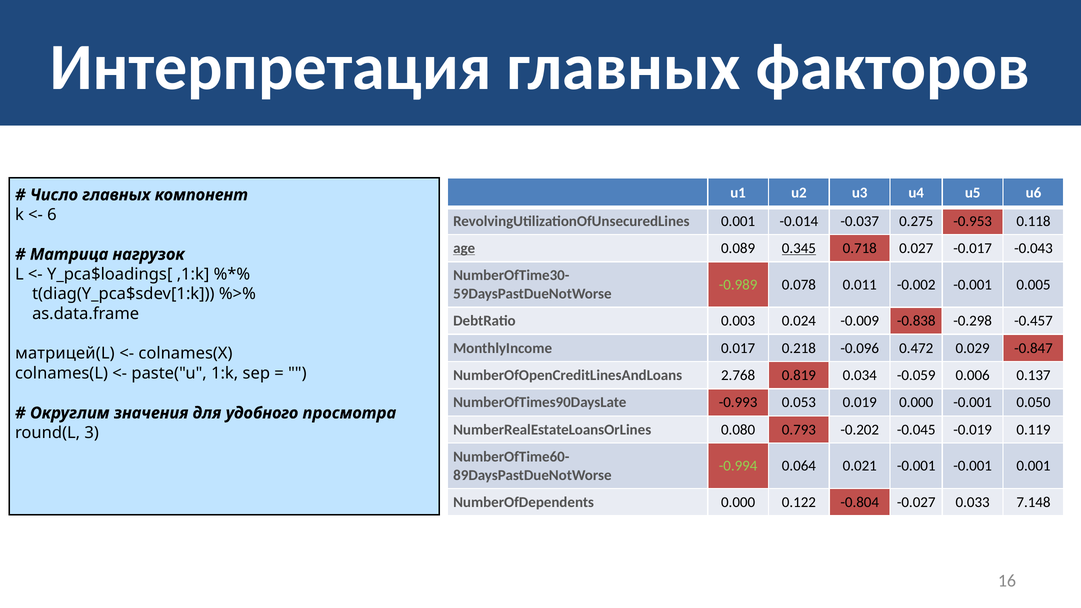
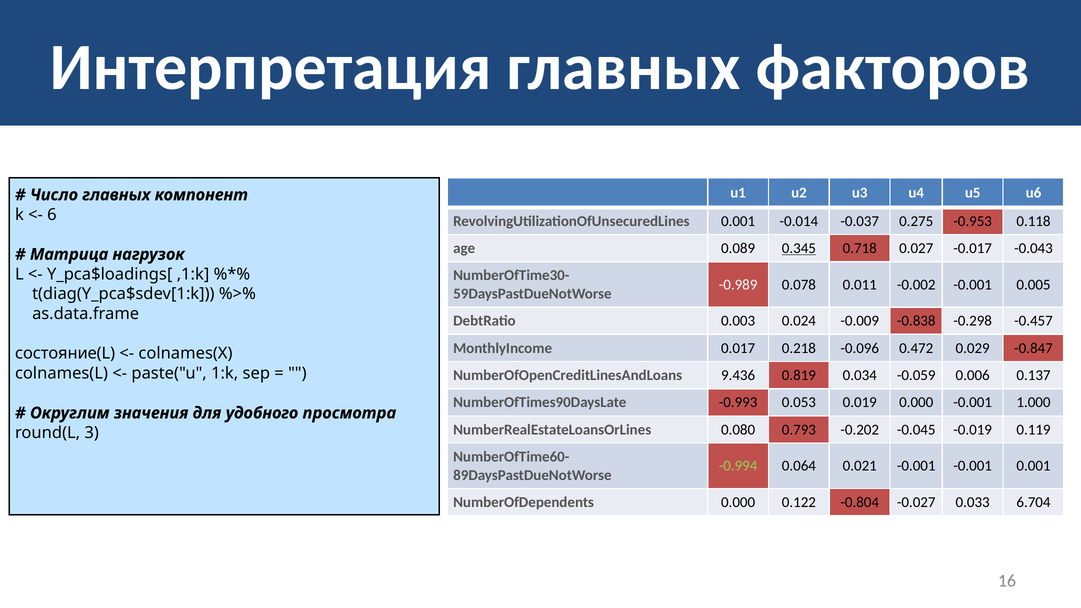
age underline: present -> none (464, 248)
-0.989 colour: light green -> white (738, 285)
матрицей(L: матрицей(L -> состояние(L (65, 354)
2.768: 2.768 -> 9.436 (738, 375)
0.050: 0.050 -> 1.000 (1033, 403)
7.148: 7.148 -> 6.704 (1033, 502)
